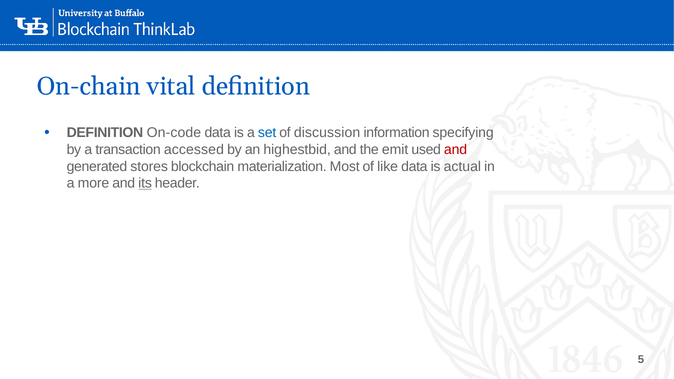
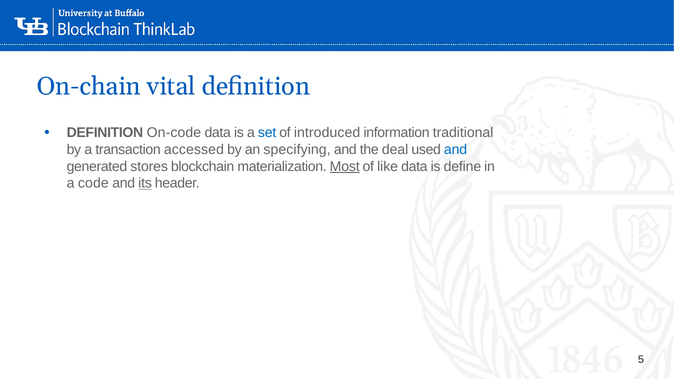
discussion: discussion -> introduced (327, 133)
specifying: specifying -> traditional (463, 133)
highestbid: highestbid -> specifying (297, 150)
emit: emit -> deal (395, 150)
and colour: red -> blue (456, 150)
Most underline: none -> present (345, 166)
actual: actual -> define (462, 166)
more: more -> code (93, 183)
